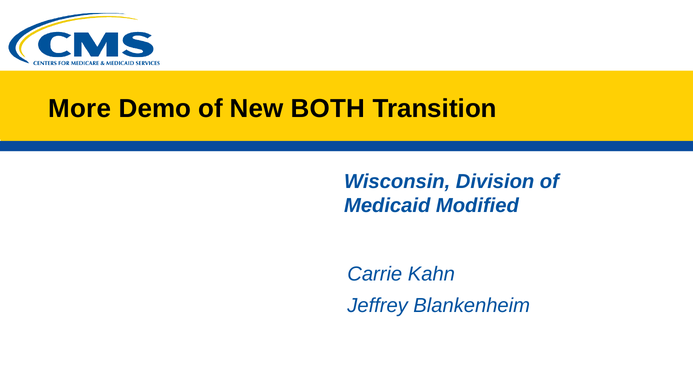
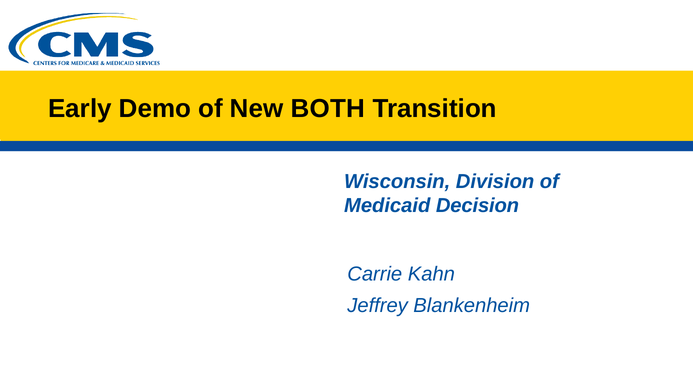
More: More -> Early (80, 109)
Modified: Modified -> Decision (477, 206)
